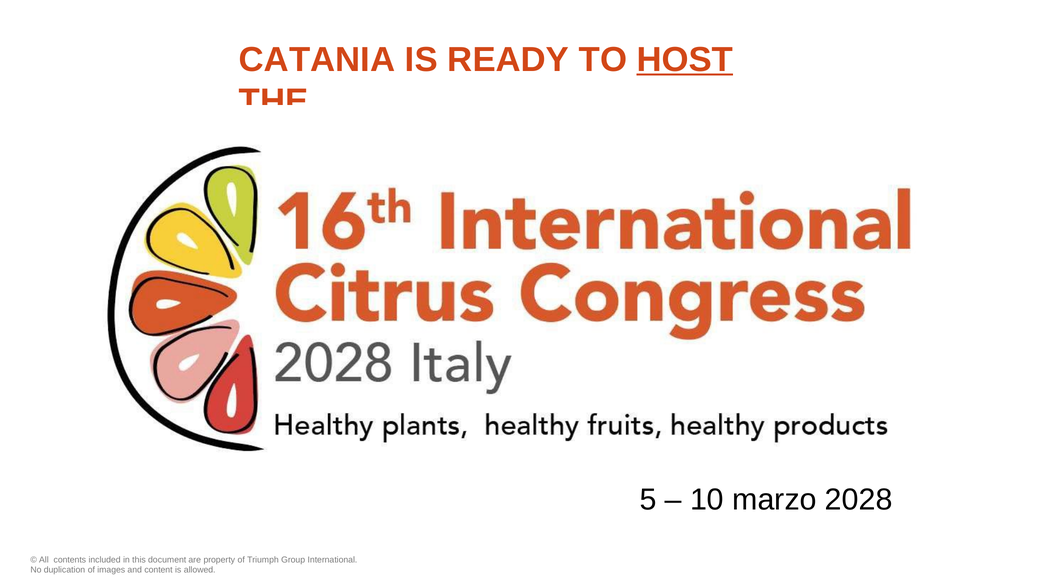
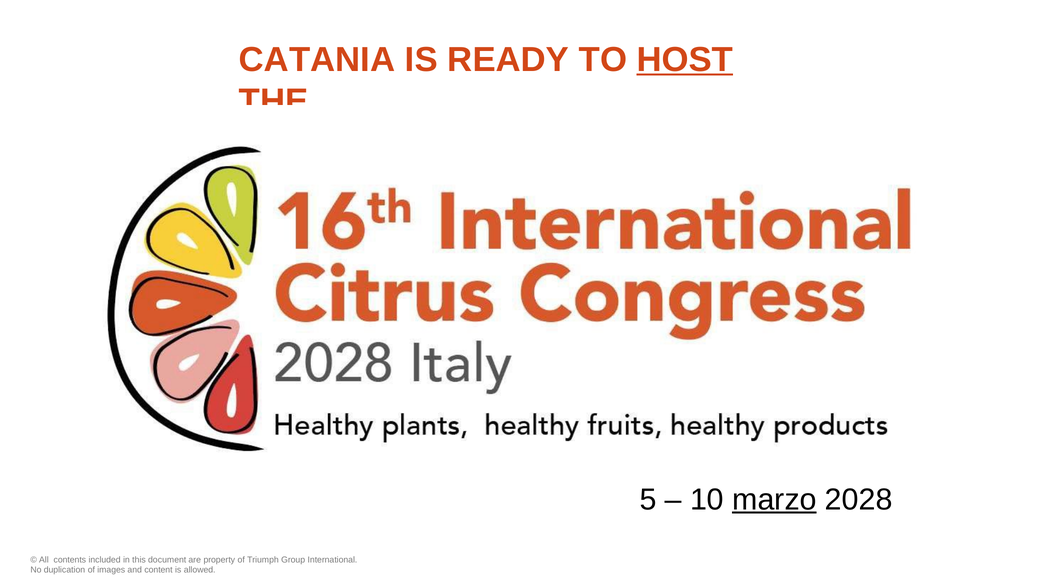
marzo underline: none -> present (774, 500)
